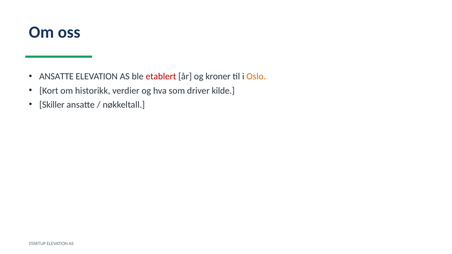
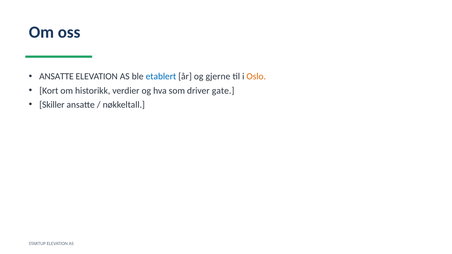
etablert colour: red -> blue (161, 77)
kroner: kroner -> gjerne (218, 77)
kilde: kilde -> gate (223, 91)
